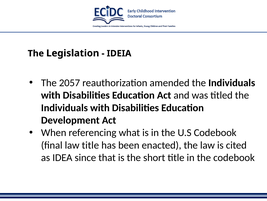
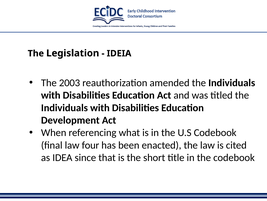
2057: 2057 -> 2003 (70, 82)
law title: title -> four (90, 145)
